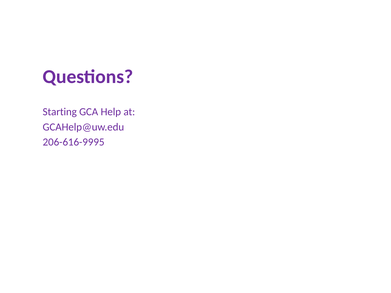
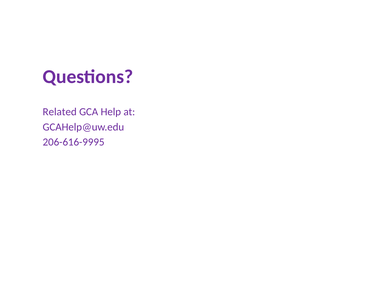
Starting: Starting -> Related (60, 112)
